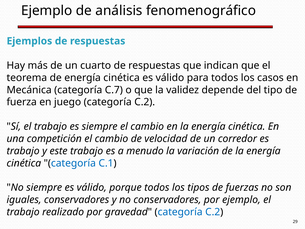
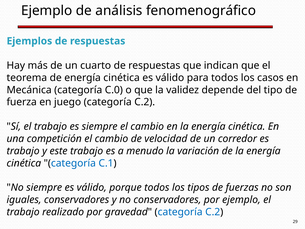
C.7: C.7 -> C.0 (114, 90)
